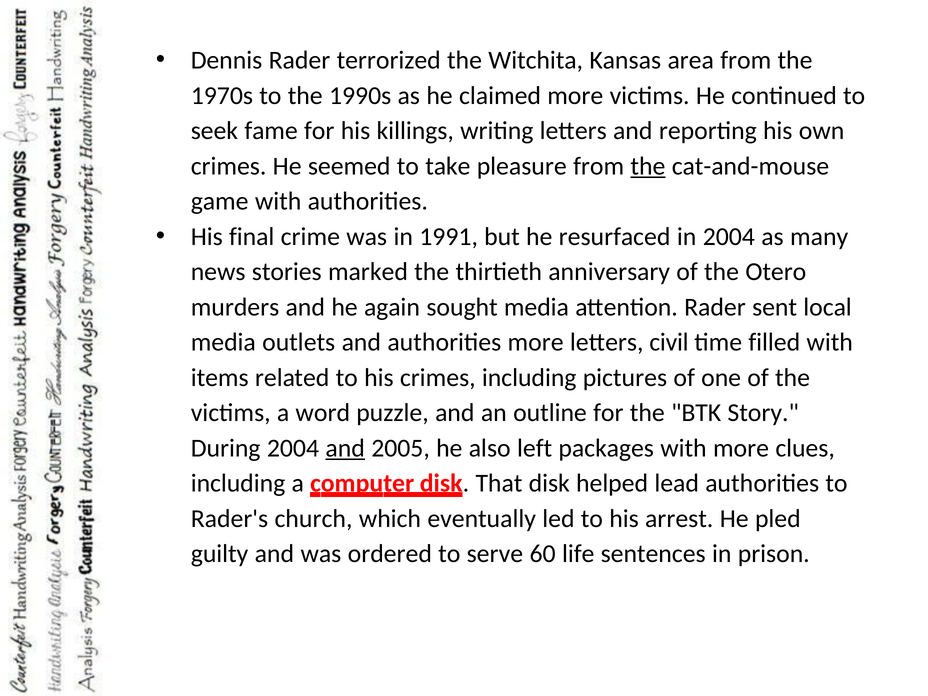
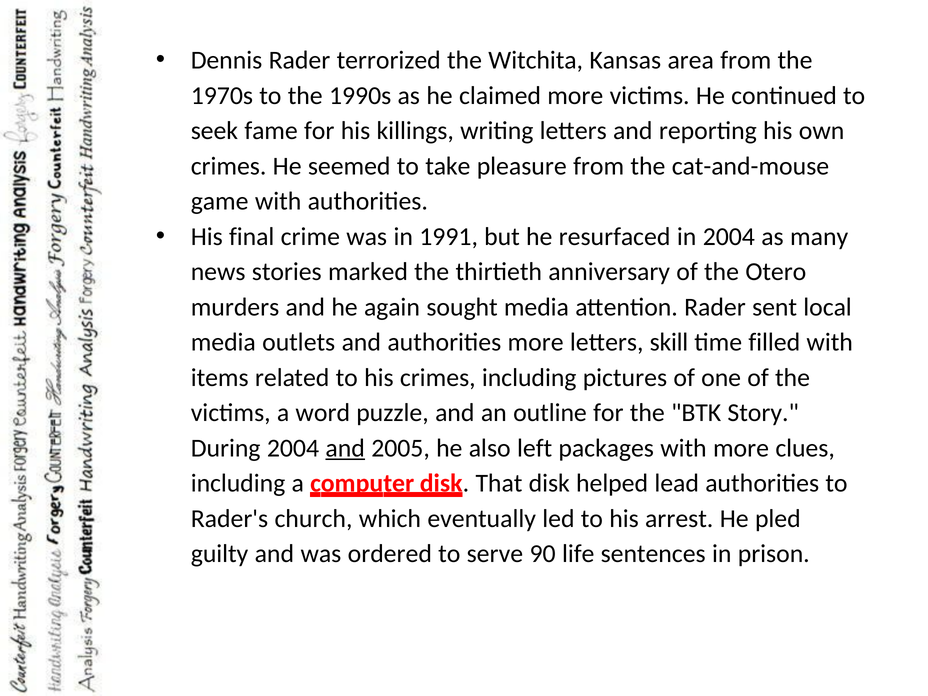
the underline: present -> none (648, 166)
civil: civil -> skill (669, 342)
60: 60 -> 90 (543, 554)
